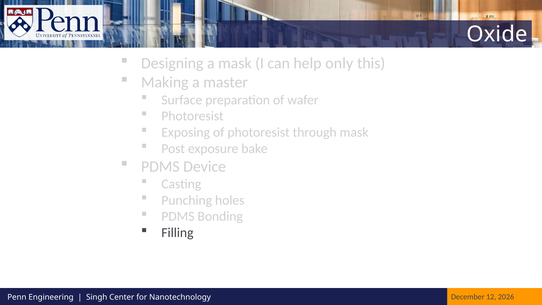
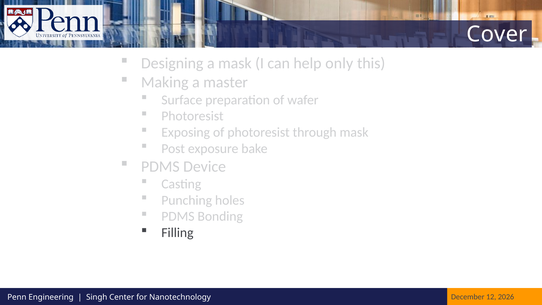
Oxide: Oxide -> Cover (497, 34)
